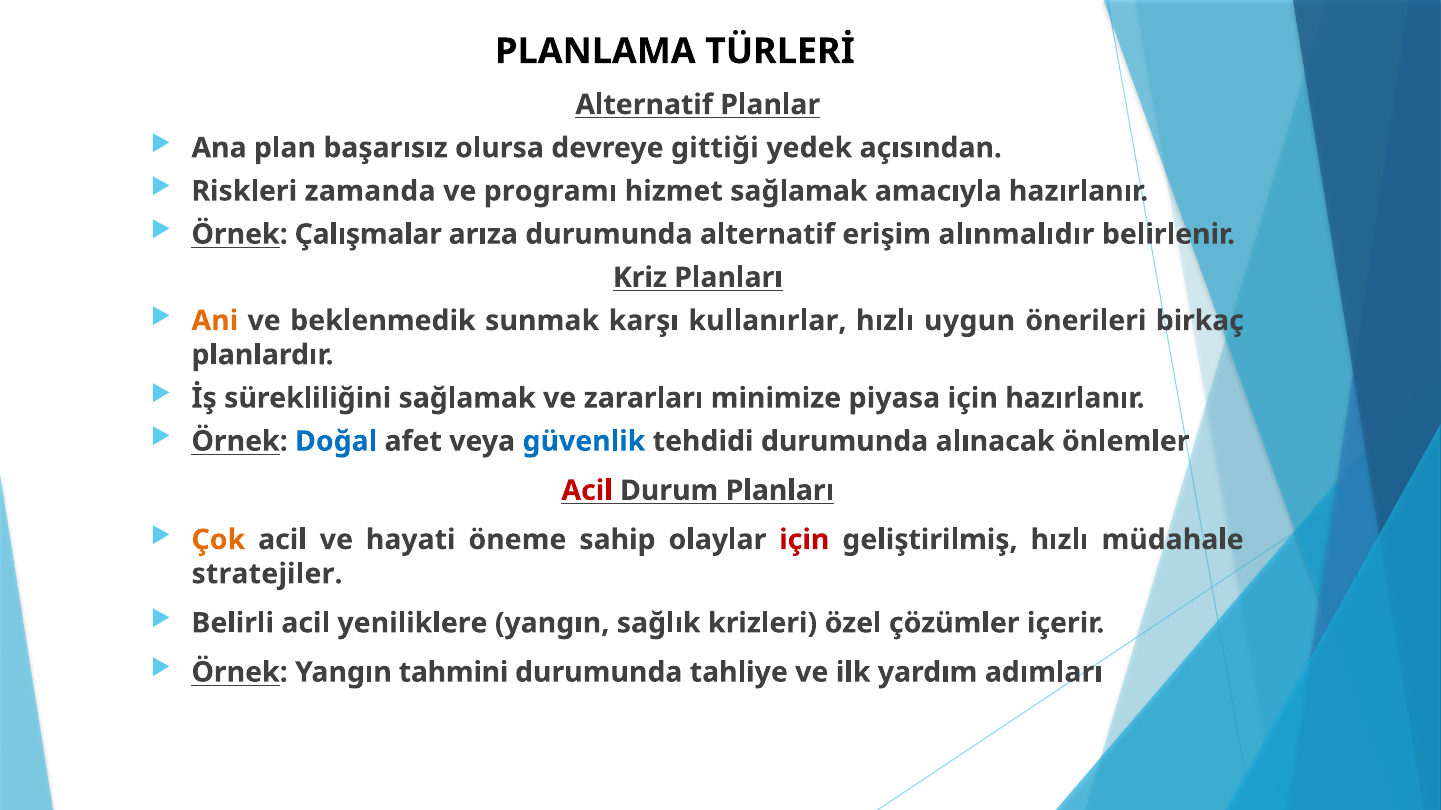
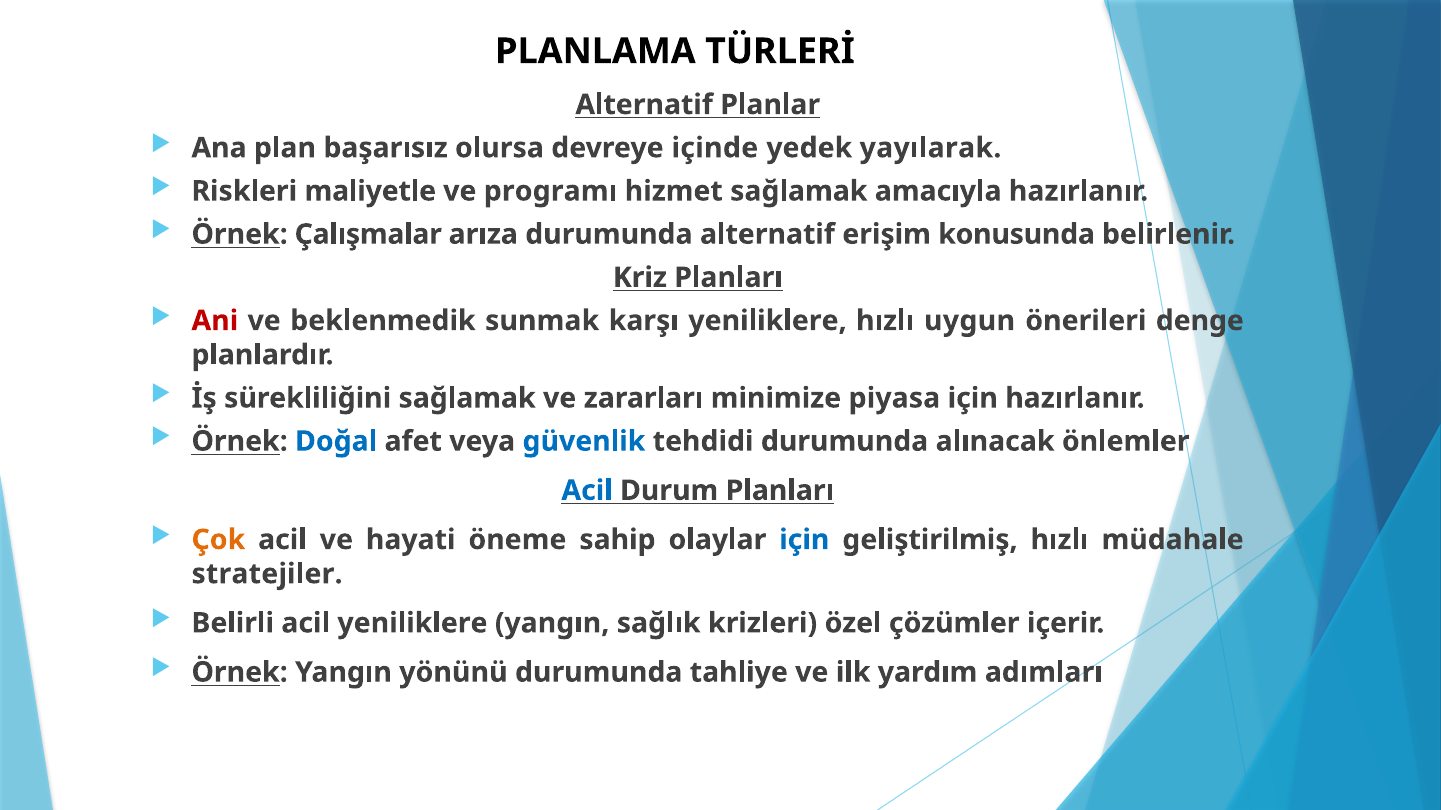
gittiği: gittiği -> içinde (715, 148)
açısından: açısından -> yayılarak (930, 148)
zamanda: zamanda -> maliyetle (370, 191)
alınmalıdır: alınmalıdır -> konusunda (1017, 234)
Ani colour: orange -> red (215, 321)
karşı kullanırlar: kullanırlar -> yeniliklere (768, 321)
birkaç: birkaç -> denge (1200, 321)
Acil colour: red -> blue (587, 491)
için colour: red -> blue (804, 540)
tahmini: tahmini -> yönünü (453, 673)
